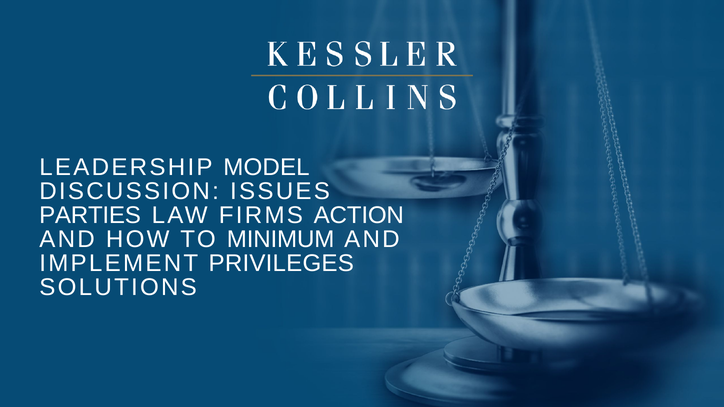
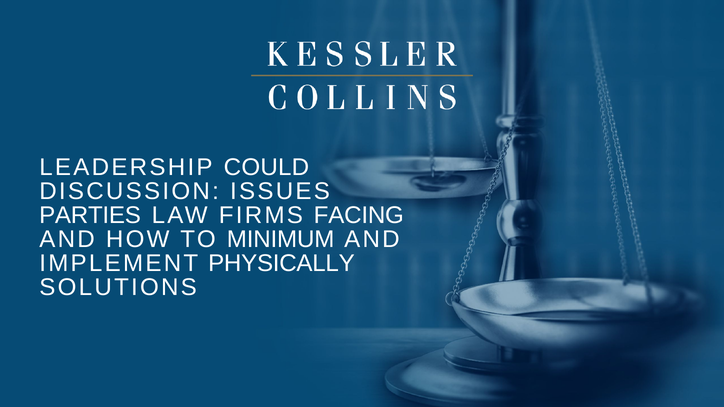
MODEL: MODEL -> COULD (266, 167)
ACTION: ACTION -> FACING (359, 215)
PRIVILEGES: PRIVILEGES -> PHYSICALLY (281, 263)
